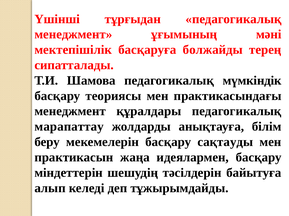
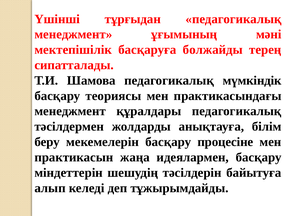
марапаттау: марапаттау -> тәсілдермен (69, 127)
сақтауды: сақтауды -> процесіне (225, 142)
